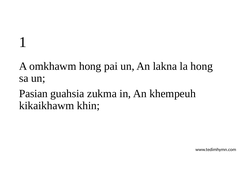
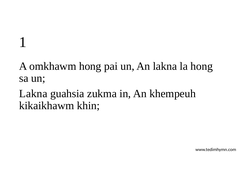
Pasian: Pasian -> Lakna (33, 94)
